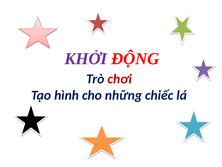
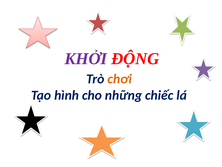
chơi colour: red -> orange (120, 79)
